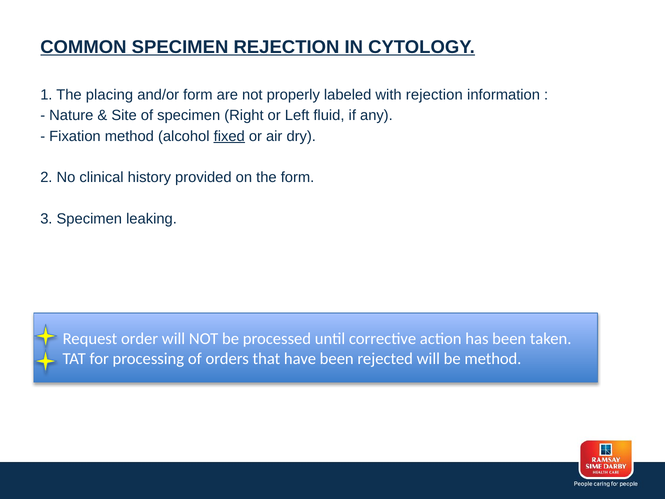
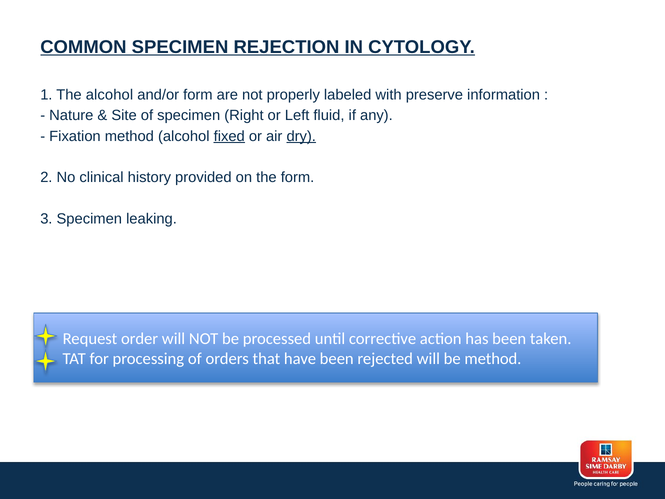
The placing: placing -> alcohol (109, 95)
with rejection: rejection -> preserve (434, 95)
dry underline: none -> present (301, 136)
